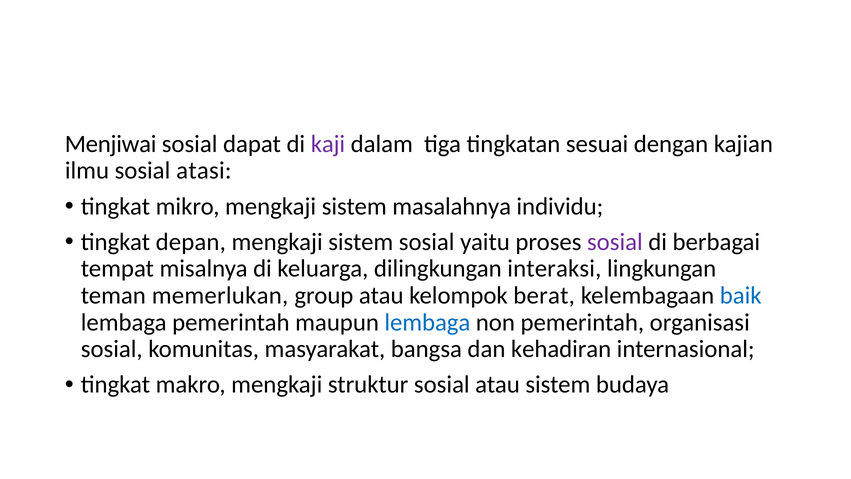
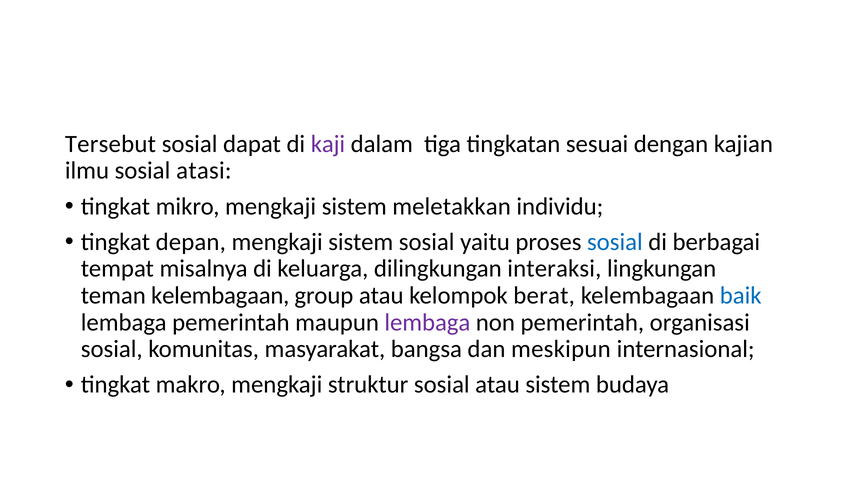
Menjiwai: Menjiwai -> Tersebut (110, 144)
masalahnya: masalahnya -> meletakkan (452, 206)
sosial colour: purple -> blue (615, 242)
teman memerlukan: memerlukan -> kelembagaan (220, 295)
lembaga colour: blue -> purple (427, 322)
kehadiran: kehadiran -> meskipun (561, 349)
